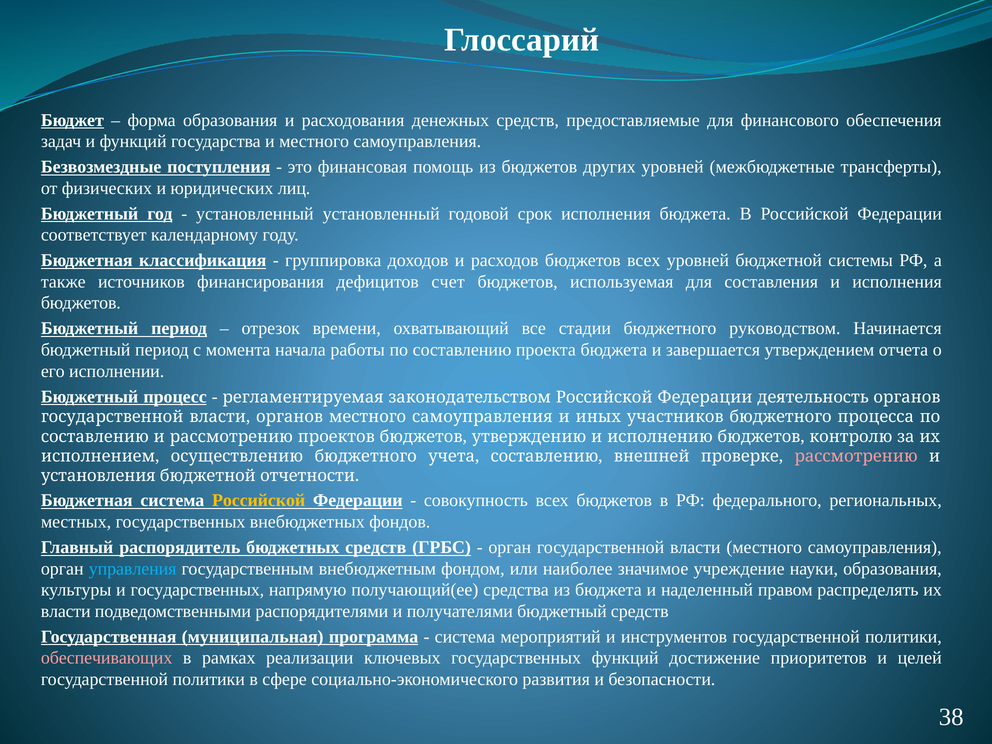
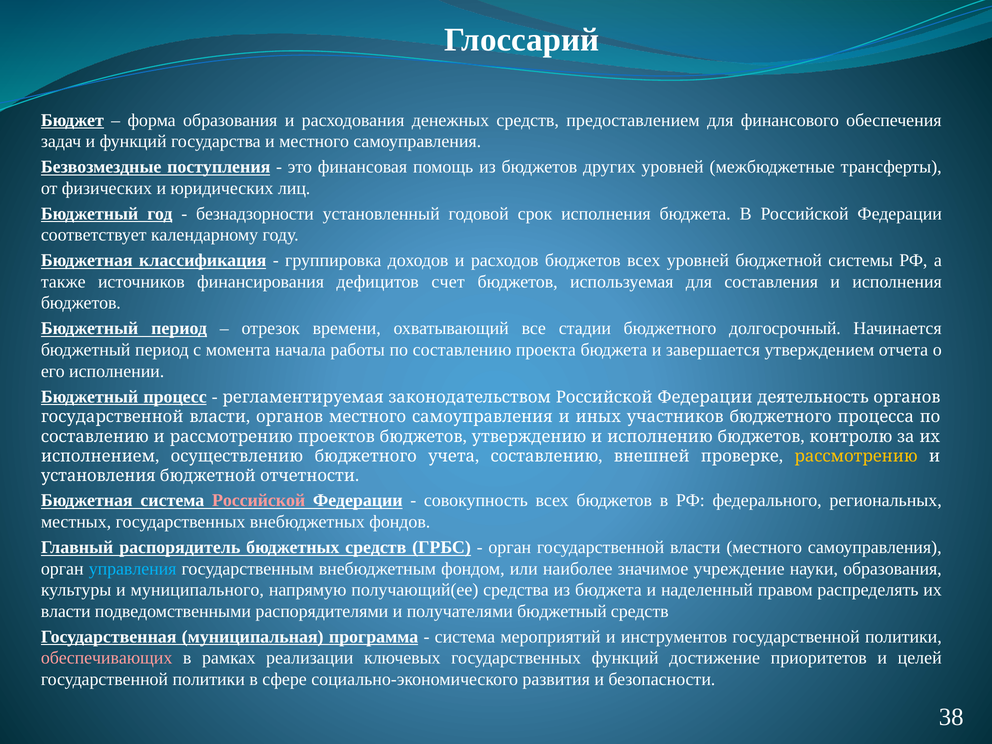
предоставляемые: предоставляемые -> предоставлением (633, 120)
установленный: установленный -> безнадзорности (255, 214)
руководством: руководством -> долгосрочный (785, 329)
рассмотрению colour: pink -> yellow (856, 456)
Российской colour: yellow -> pink (259, 501)
и государственных: государственных -> муниципального (197, 590)
